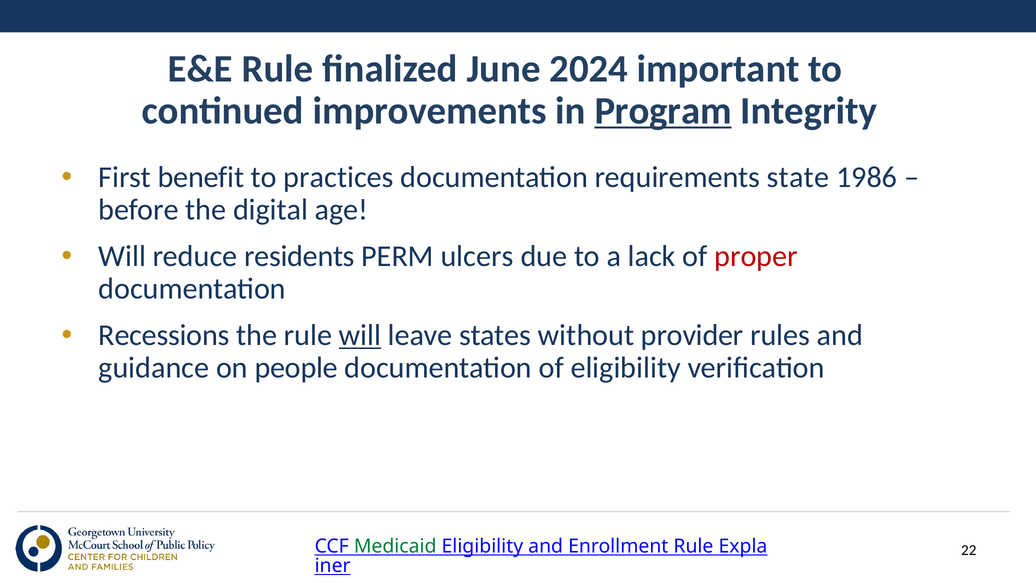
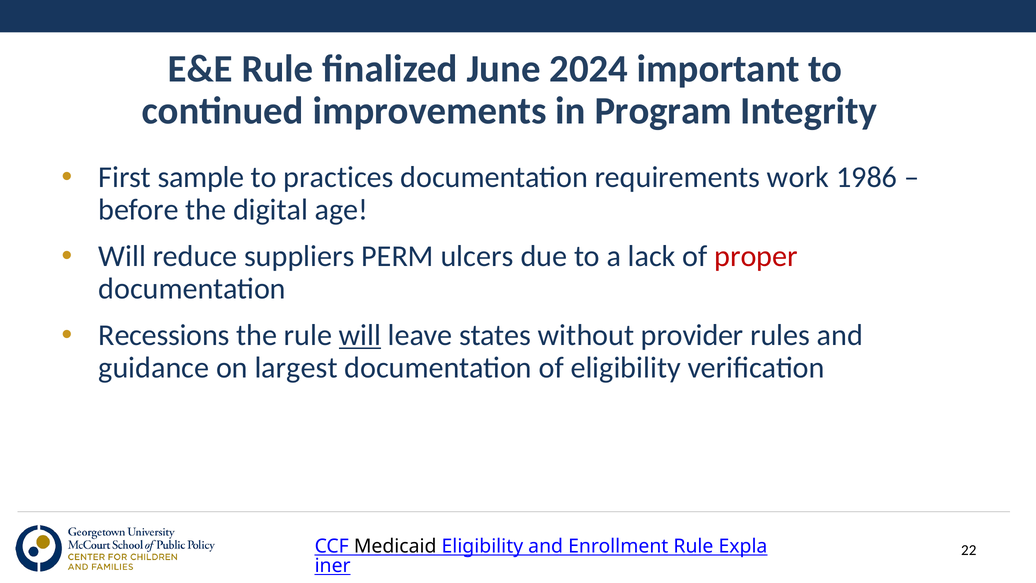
Program underline: present -> none (663, 111)
benefit: benefit -> sample (201, 177)
state: state -> work (798, 177)
residents: residents -> suppliers (299, 256)
people: people -> largest (296, 368)
Medicaid colour: green -> black (395, 546)
